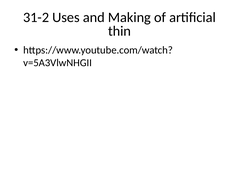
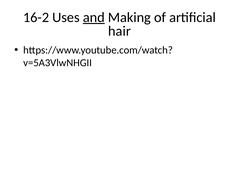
31-2: 31-2 -> 16-2 (36, 17)
and underline: none -> present (94, 17)
thin: thin -> hair (119, 31)
